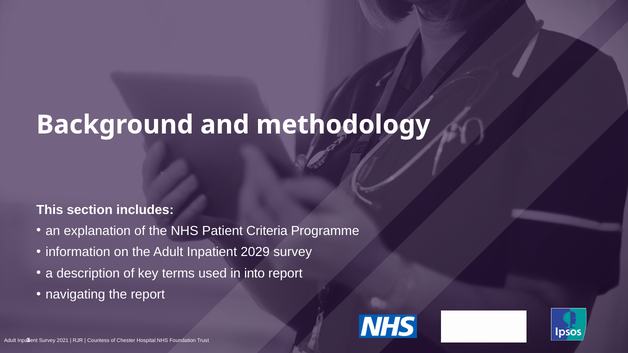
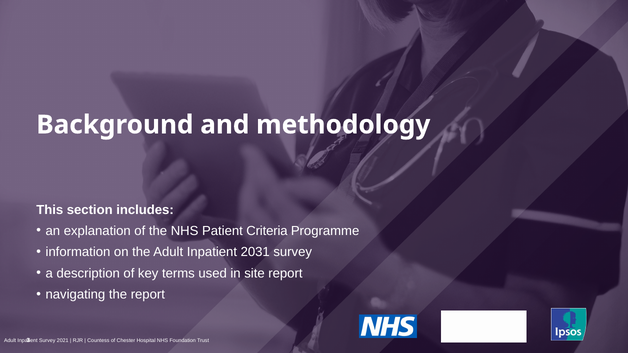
2029: 2029 -> 2031 (255, 252)
into: into -> site (254, 273)
